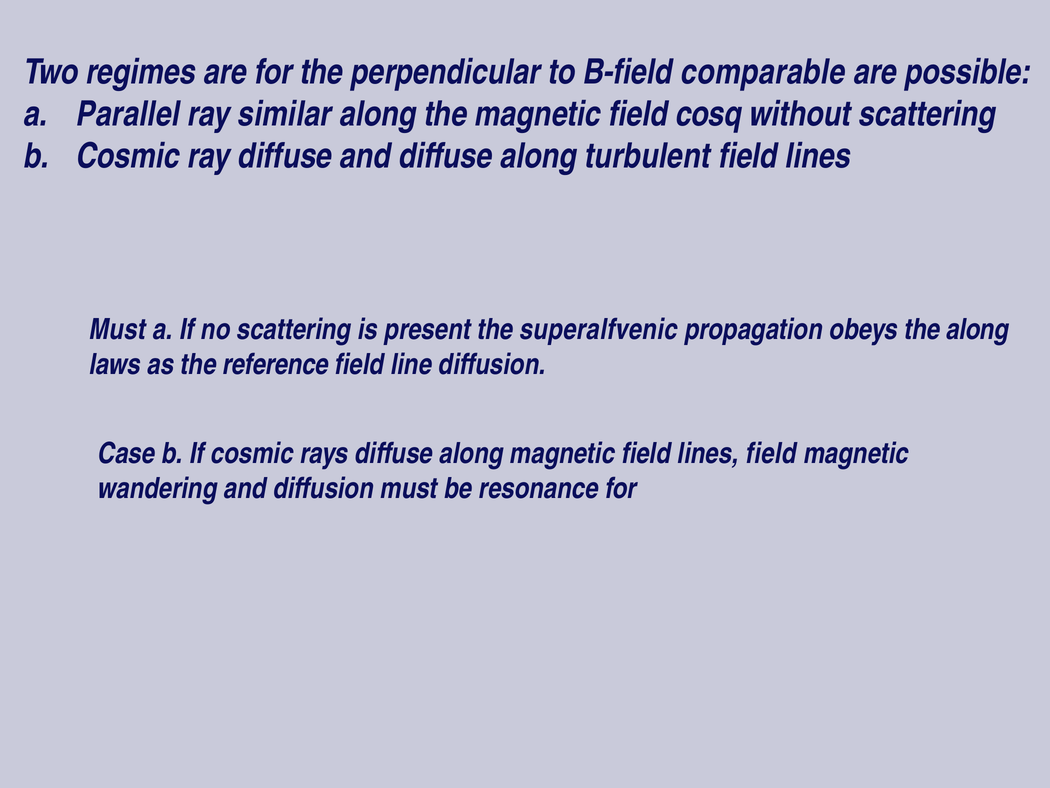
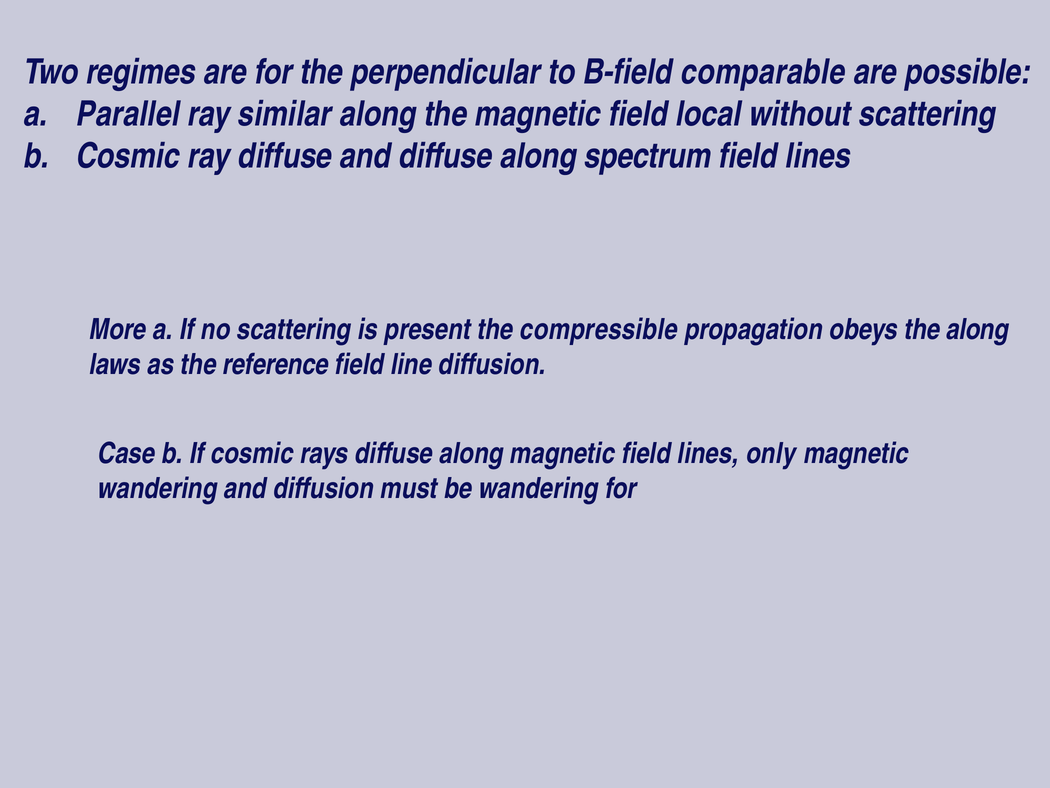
cosq: cosq -> local (708, 114)
turbulent: turbulent -> spectrum (648, 156)
Must: Must -> More (118, 329)
superalfvenic: superalfvenic -> compressible (599, 329)
lines field: field -> only (771, 453)
be resonance: resonance -> wandering (539, 488)
